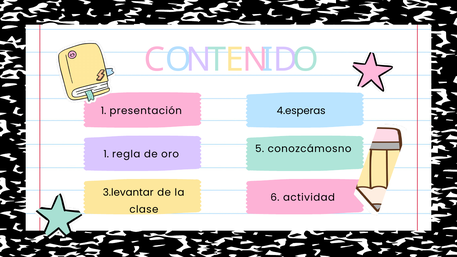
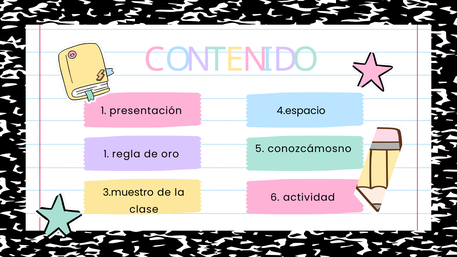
4.esperas: 4.esperas -> 4.espacio (301, 111)
3.levantar: 3.levantar -> 3.muestro (128, 193)
